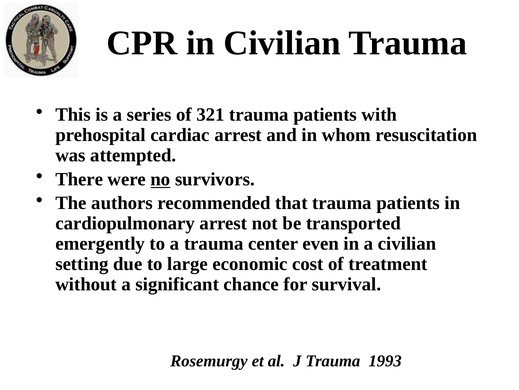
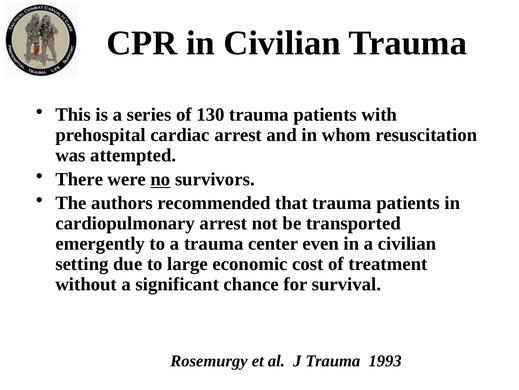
321: 321 -> 130 (211, 115)
